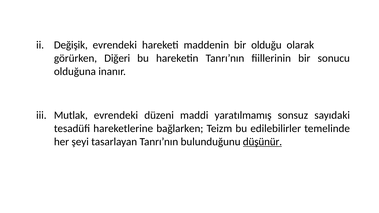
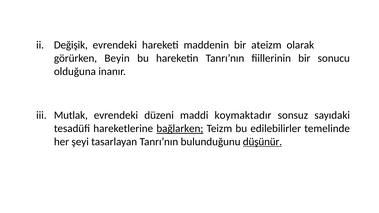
olduğu: olduğu -> ateizm (266, 45)
Diğeri: Diğeri -> Beyin (117, 58)
yaratılmamış: yaratılmamış -> koymaktadır (243, 115)
bağlarken underline: none -> present (180, 129)
